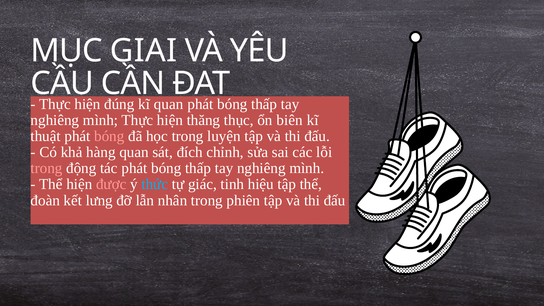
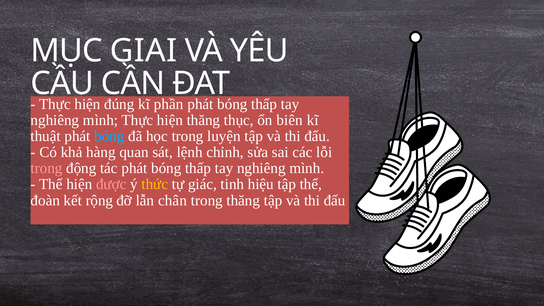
quan: quan -> phần (169, 104)
bóng colour: pink -> light blue (109, 136)
đích: đích -> lệnh (190, 152)
thức colour: light blue -> yellow (155, 184)
lưng: lưng -> rộng (99, 200)
nhân: nhân -> chân (172, 200)
trong phiên: phiên -> thăng (243, 200)
